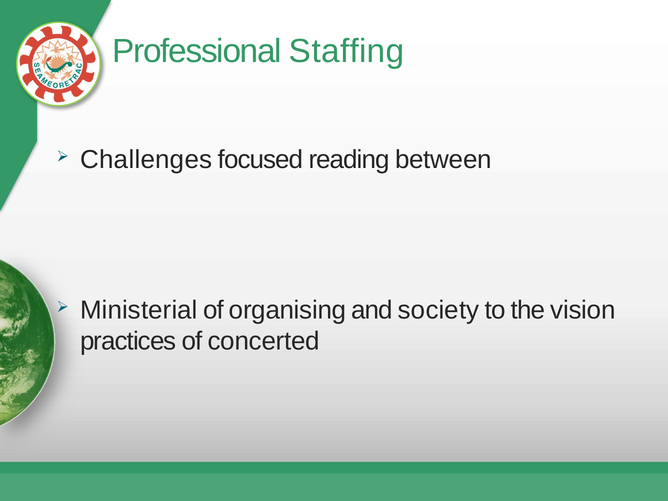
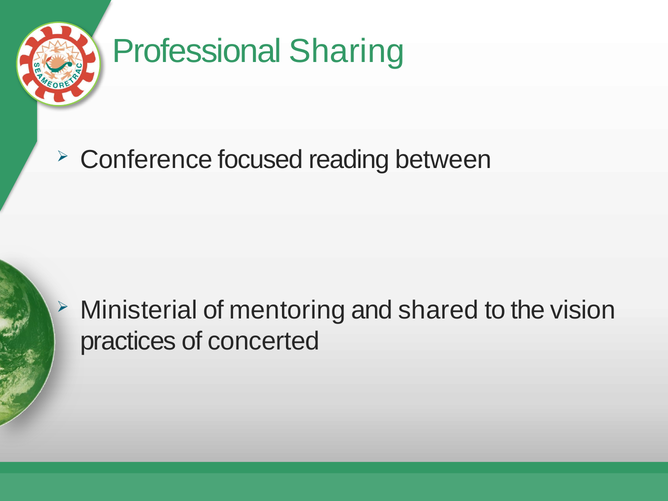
Staffing: Staffing -> Sharing (347, 51)
Challenges: Challenges -> Conference (146, 160)
organising: organising -> mentoring (287, 310)
society: society -> shared (439, 310)
